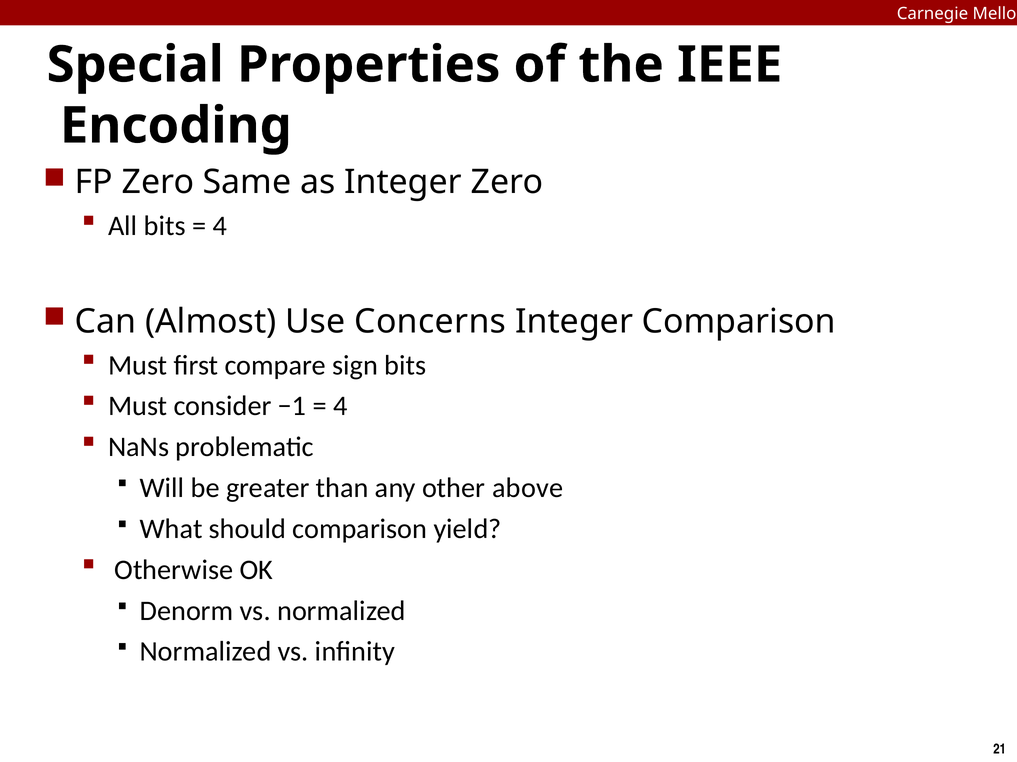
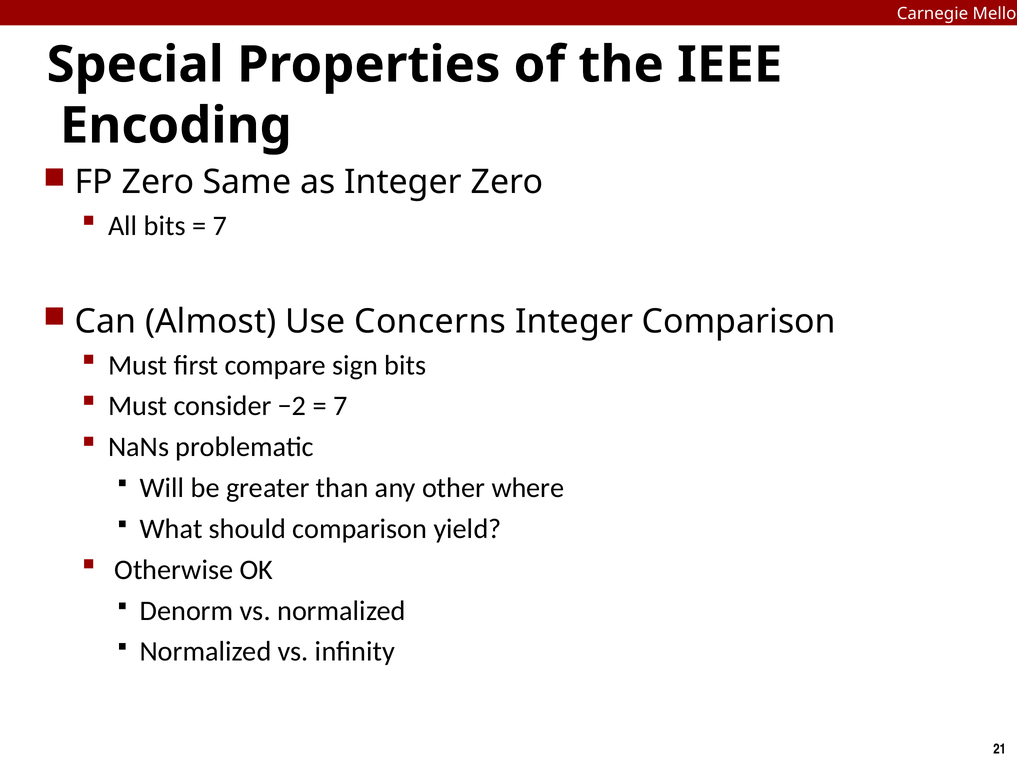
4: 4 -> 7 (220, 226)
−1: −1 -> −2 (292, 407)
4: 4 -> 7 (340, 407)
above: above -> where (528, 488)
